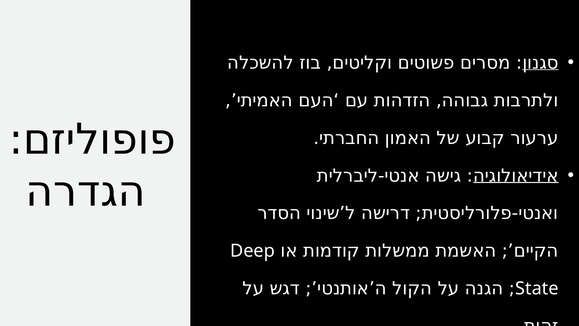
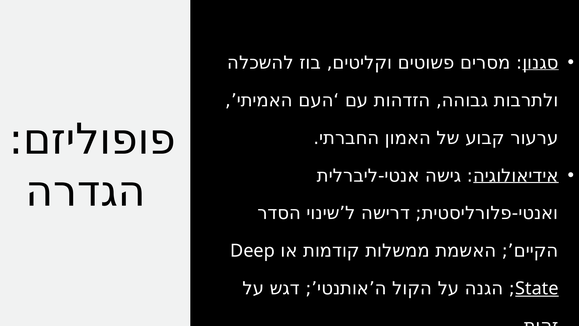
State underline: none -> present (537, 288)
